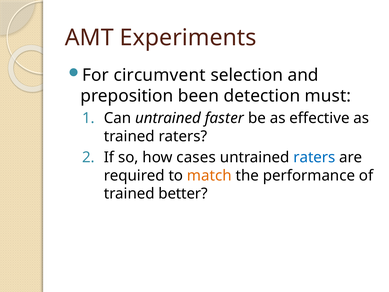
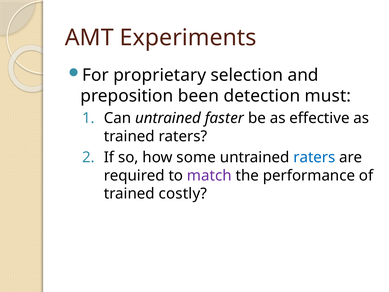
circumvent: circumvent -> proprietary (160, 75)
cases: cases -> some (196, 157)
match colour: orange -> purple (209, 175)
better: better -> costly (183, 194)
